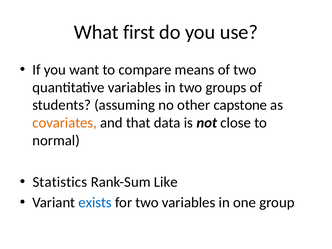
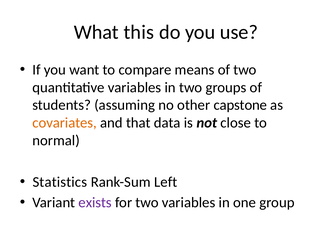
first: first -> this (139, 32)
Like: Like -> Left (166, 182)
exists colour: blue -> purple (95, 203)
